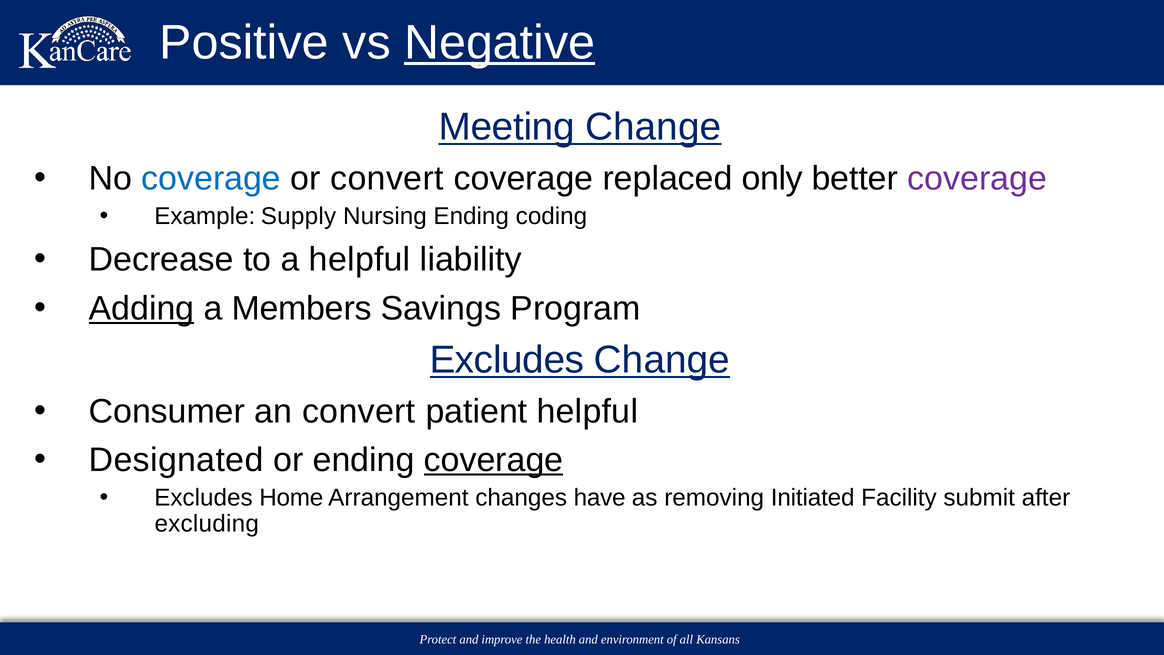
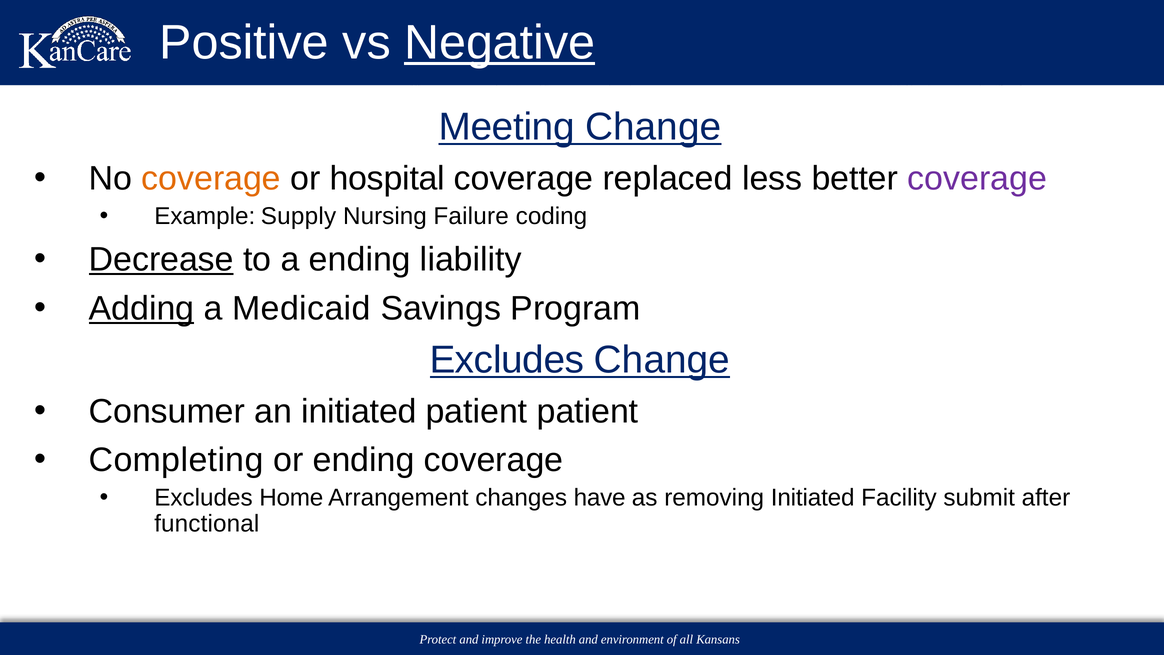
coverage colour: blue -> orange (211, 178)
or convert: convert -> hospital (387, 178)
only: only -> less (772, 178)
Nursing Ending: Ending -> Failure (471, 216)
Decrease underline: none -> present (161, 259)
a helpful: helpful -> ending (360, 259)
Members: Members -> Medicaid (301, 308)
an convert: convert -> initiated (359, 411)
patient helpful: helpful -> patient (588, 411)
Designated: Designated -> Completing (176, 460)
coverage underline: present -> none (494, 460)
excluding: excluding -> functional (207, 524)
